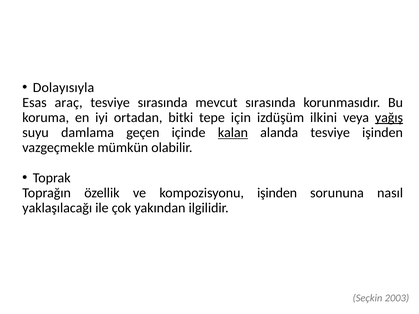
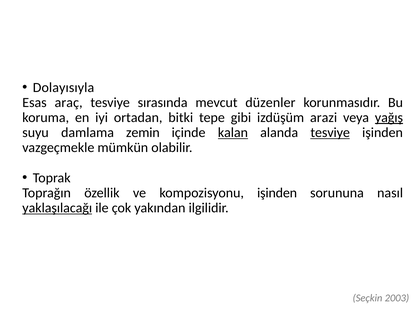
mevcut sırasında: sırasında -> düzenler (270, 103)
için: için -> gibi (241, 118)
ilkini: ilkini -> arazi (324, 118)
geçen: geçen -> zemin (143, 133)
tesviye underline: none -> present (330, 133)
yaklaşılacağı underline: none -> present (57, 208)
